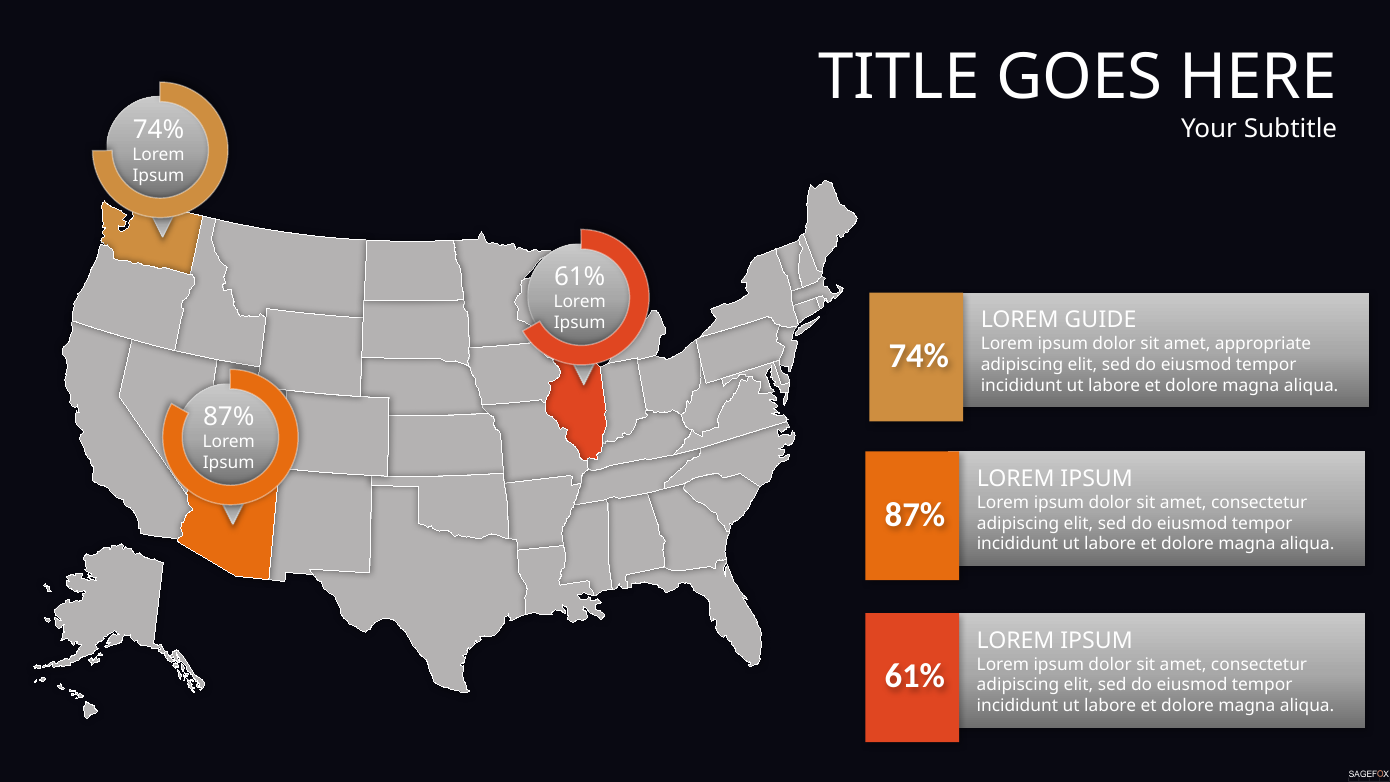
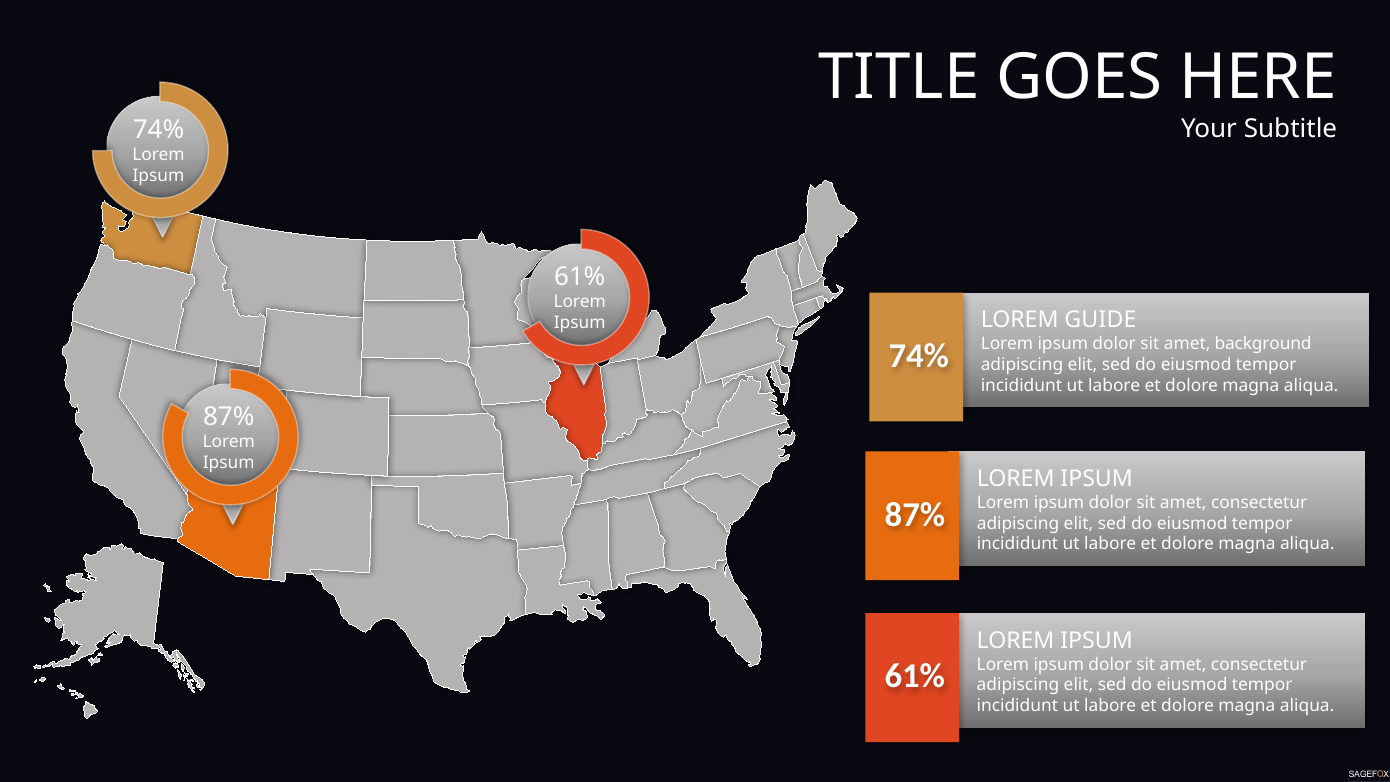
appropriate: appropriate -> background (1263, 344)
